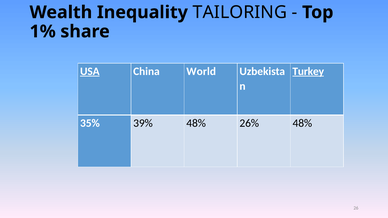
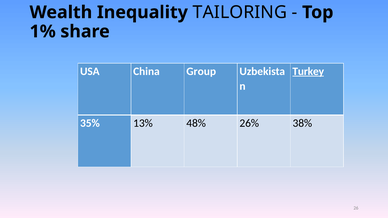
USA underline: present -> none (90, 71)
World: World -> Group (201, 71)
39%: 39% -> 13% (143, 123)
26% 48%: 48% -> 38% (302, 123)
